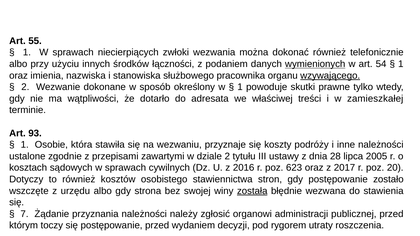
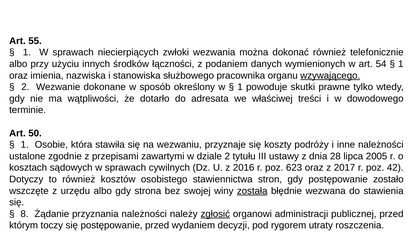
wymienionych underline: present -> none (315, 64)
zamieszkałej: zamieszkałej -> dowodowego (375, 99)
93: 93 -> 50 (35, 133)
20: 20 -> 42 (395, 168)
7: 7 -> 8 (25, 214)
zgłosić underline: none -> present (215, 214)
